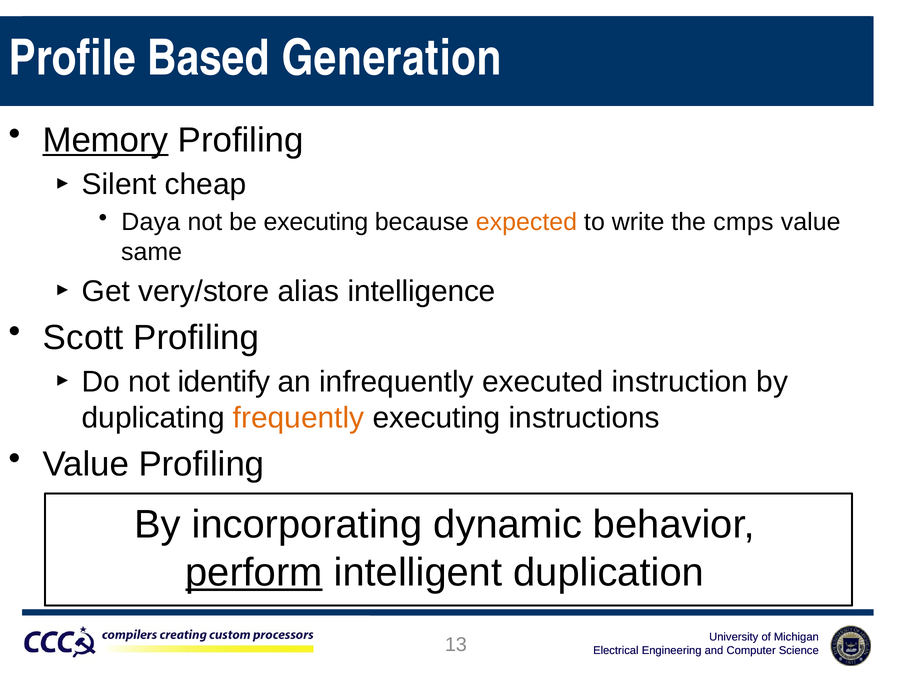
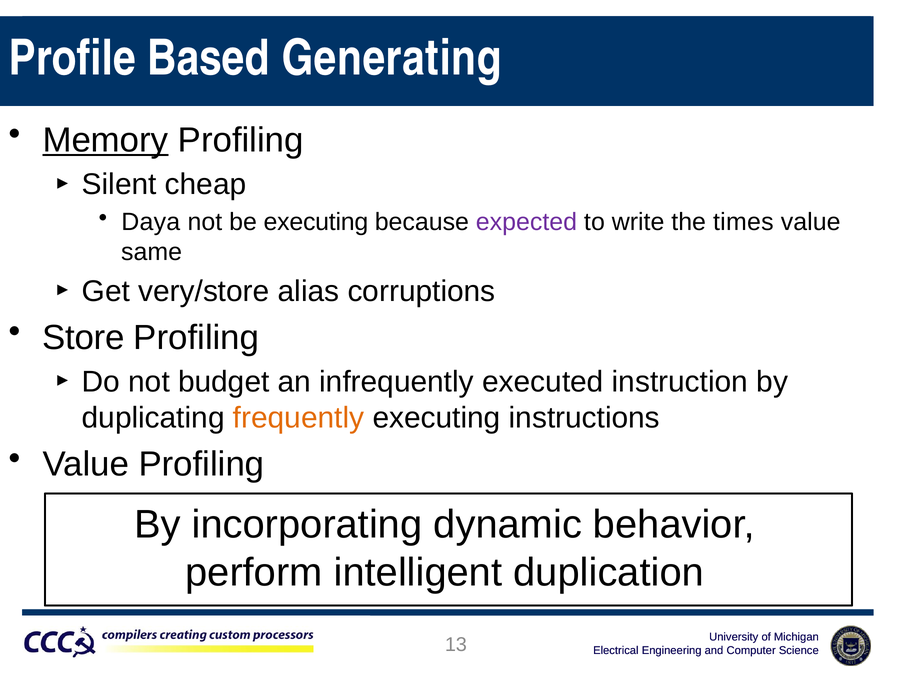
Generation: Generation -> Generating (392, 58)
expected colour: orange -> purple (526, 222)
cmps: cmps -> times (743, 222)
intelligence: intelligence -> corruptions (421, 291)
Scott: Scott -> Store (83, 337)
identify: identify -> budget (224, 382)
perform underline: present -> none (254, 572)
